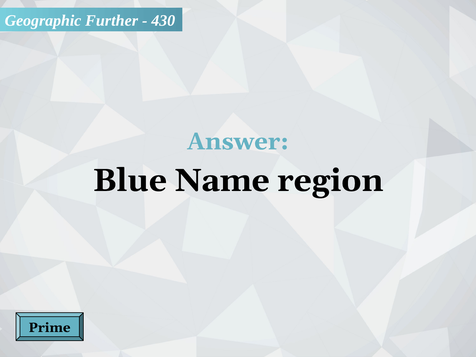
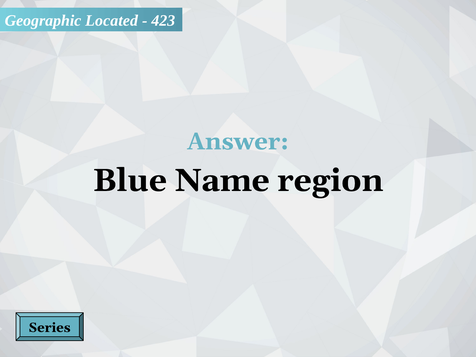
Further: Further -> Located (112, 21)
430: 430 -> 423 (163, 21)
Prime: Prime -> Series (50, 328)
